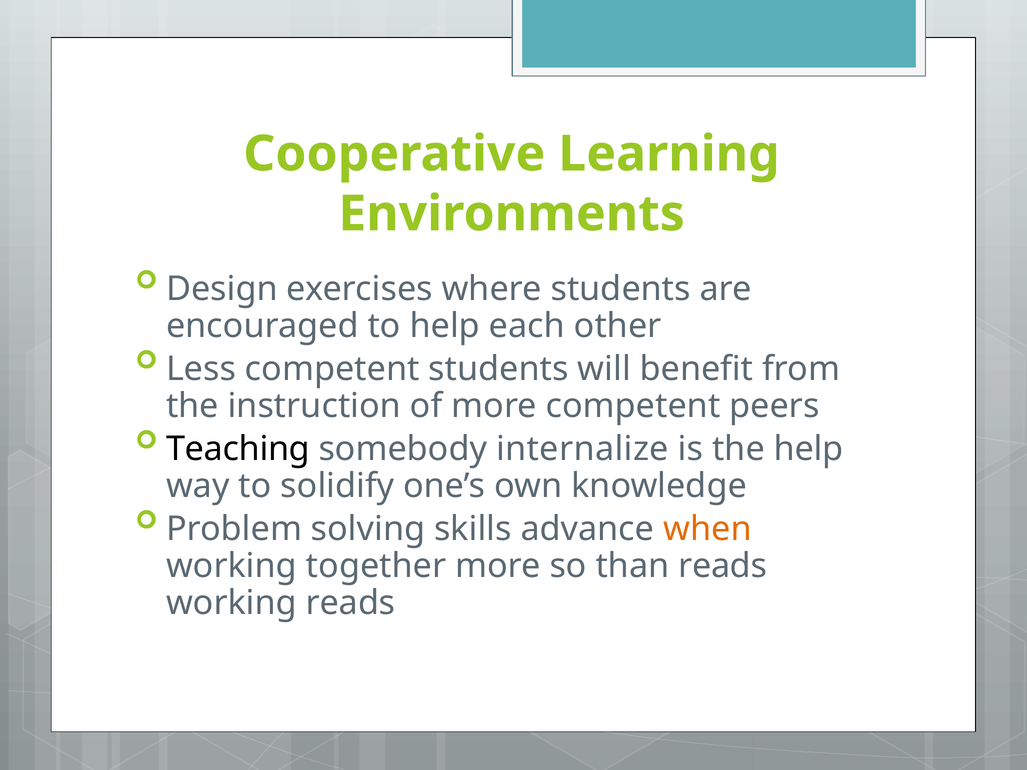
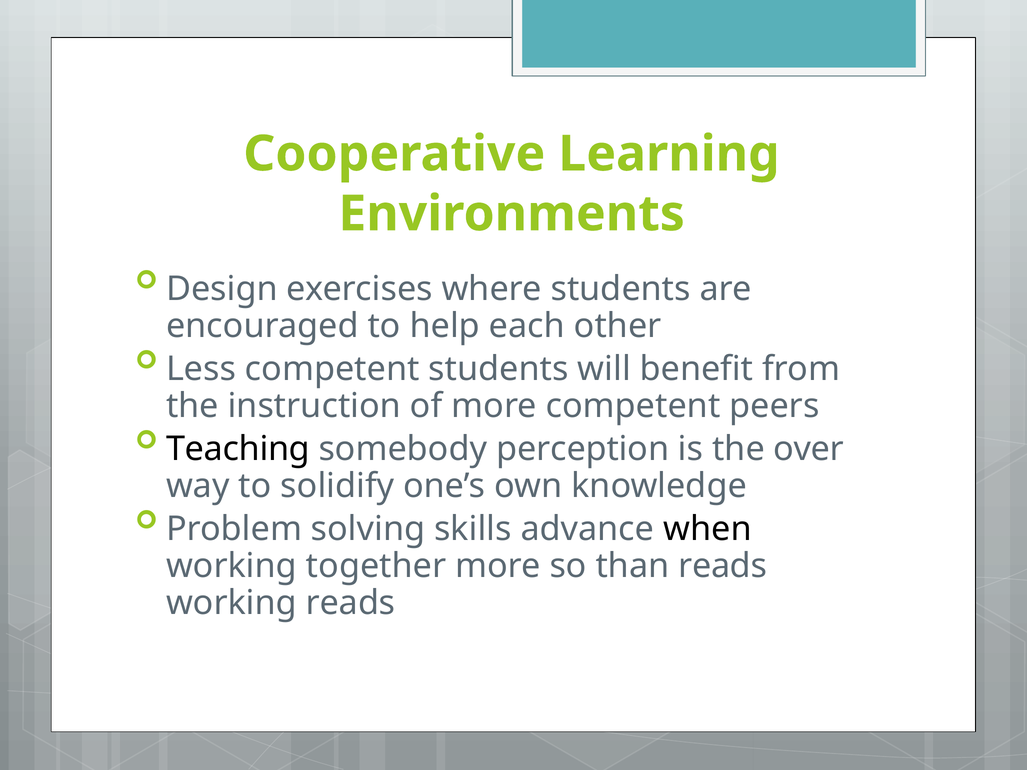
internalize: internalize -> perception (583, 449)
the help: help -> over (808, 449)
when colour: orange -> black (707, 529)
